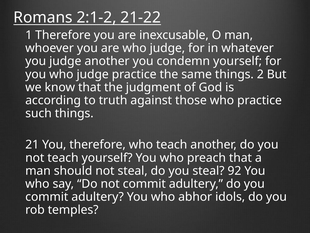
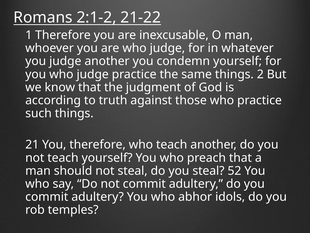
92: 92 -> 52 (234, 170)
